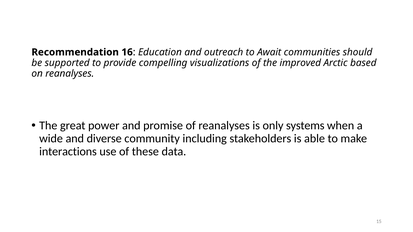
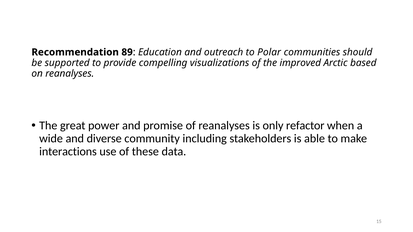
16: 16 -> 89 (127, 52)
Await: Await -> Polar (269, 52)
systems: systems -> refactor (305, 126)
